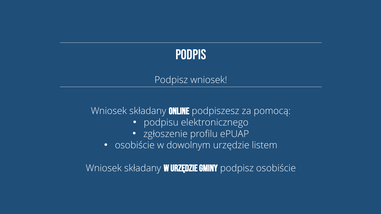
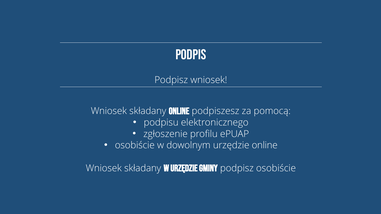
urzędzie listem: listem -> online (265, 146)
